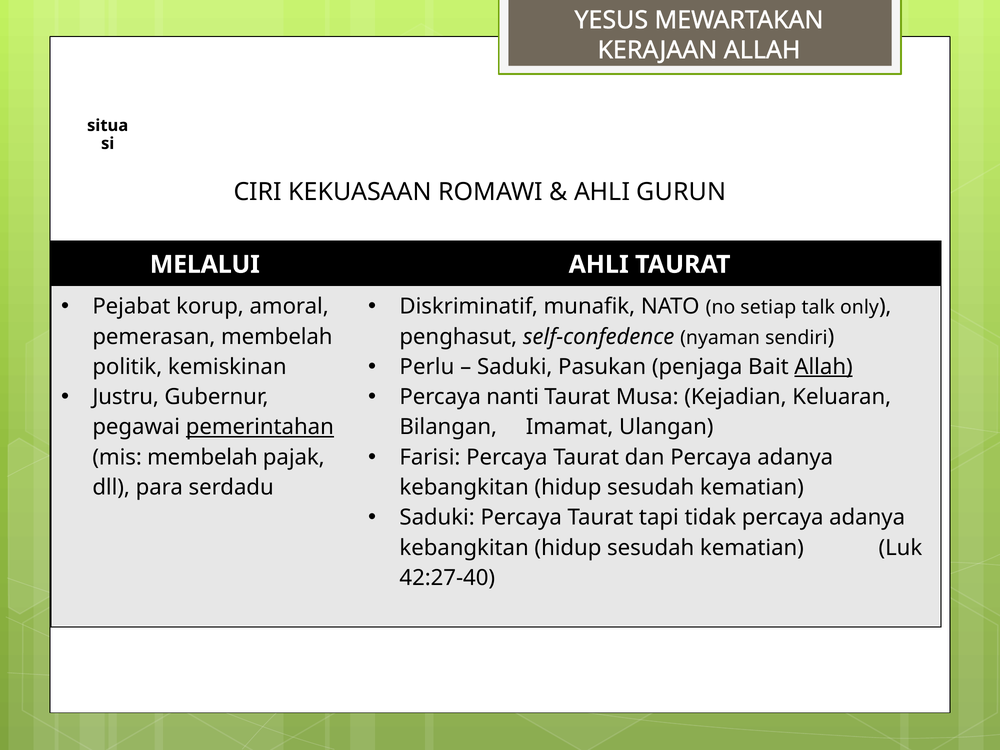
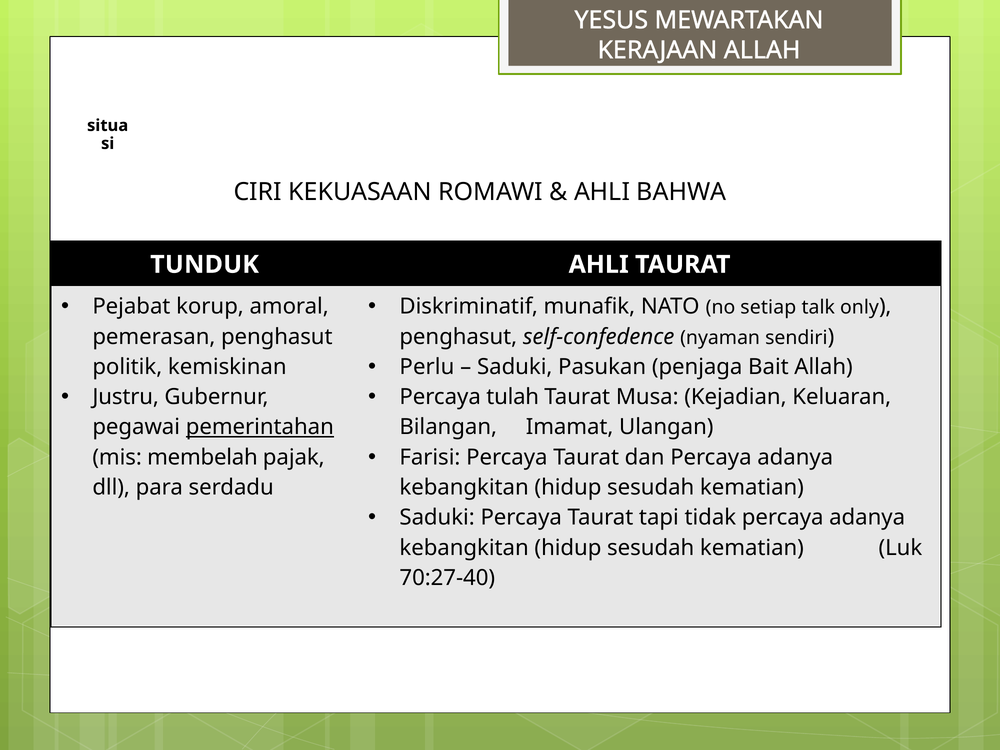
GURUN: GURUN -> BAHWA (681, 192)
MELALUI: MELALUI -> TUNDUK (205, 265)
pemerasan membelah: membelah -> penghasut (277, 337)
Allah underline: present -> none (824, 367)
nanti: nanti -> tulah (513, 397)
42:27-40: 42:27-40 -> 70:27-40 (447, 578)
